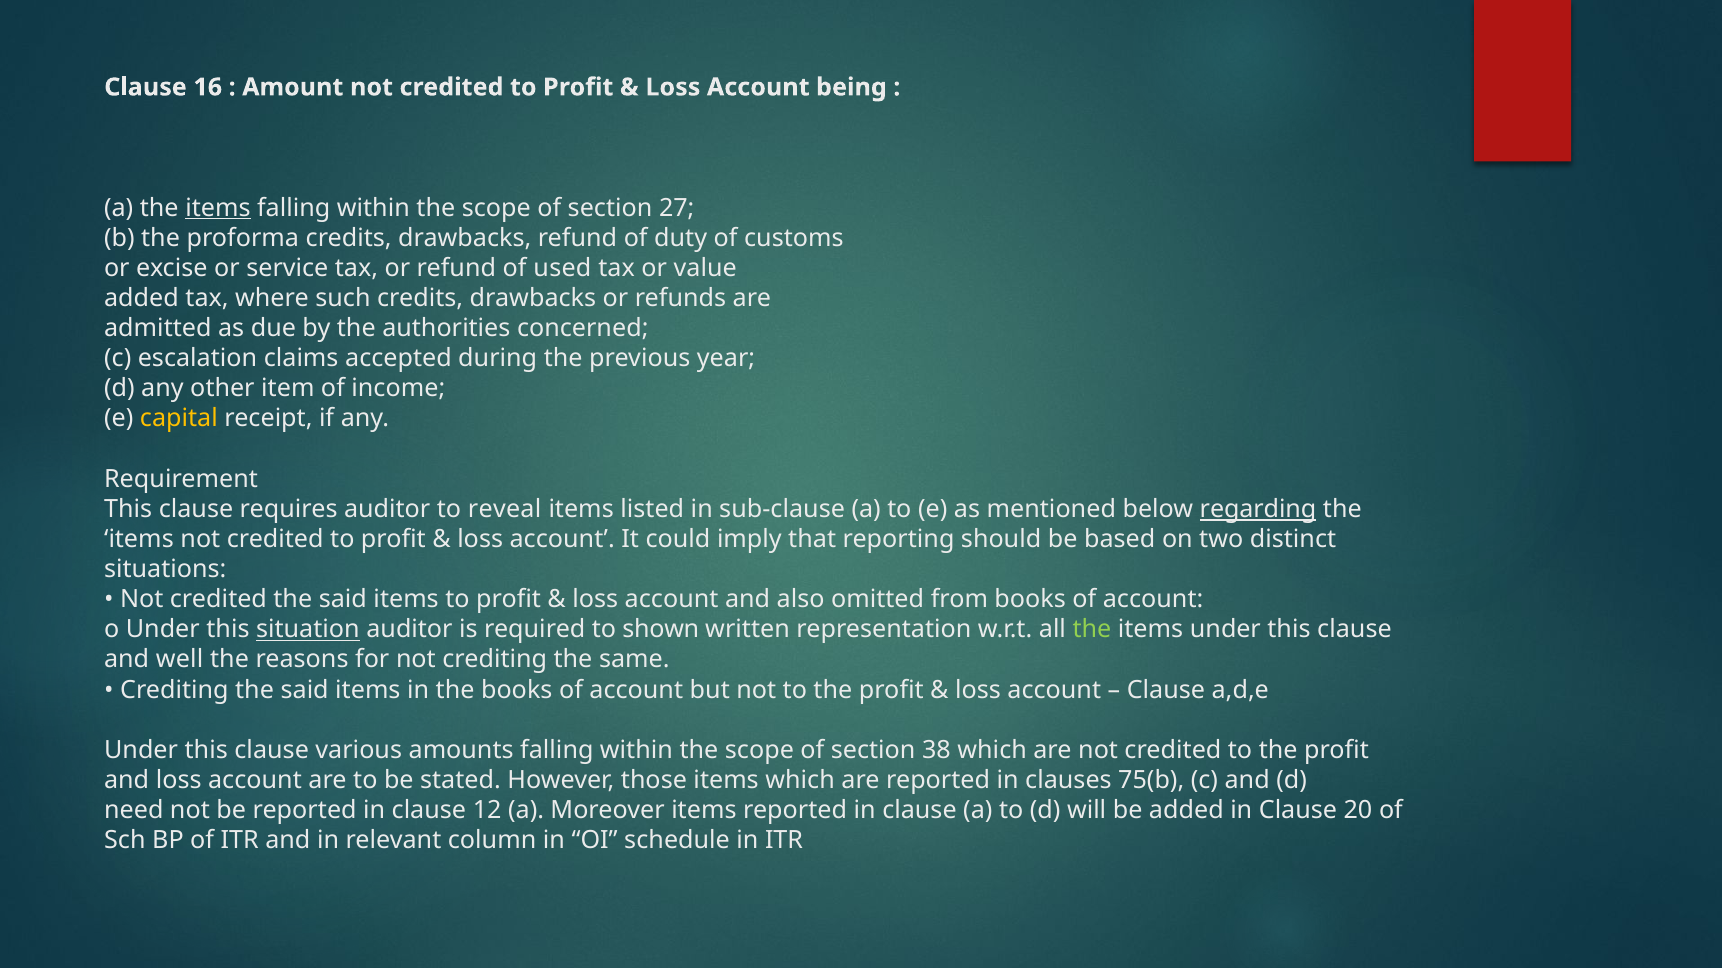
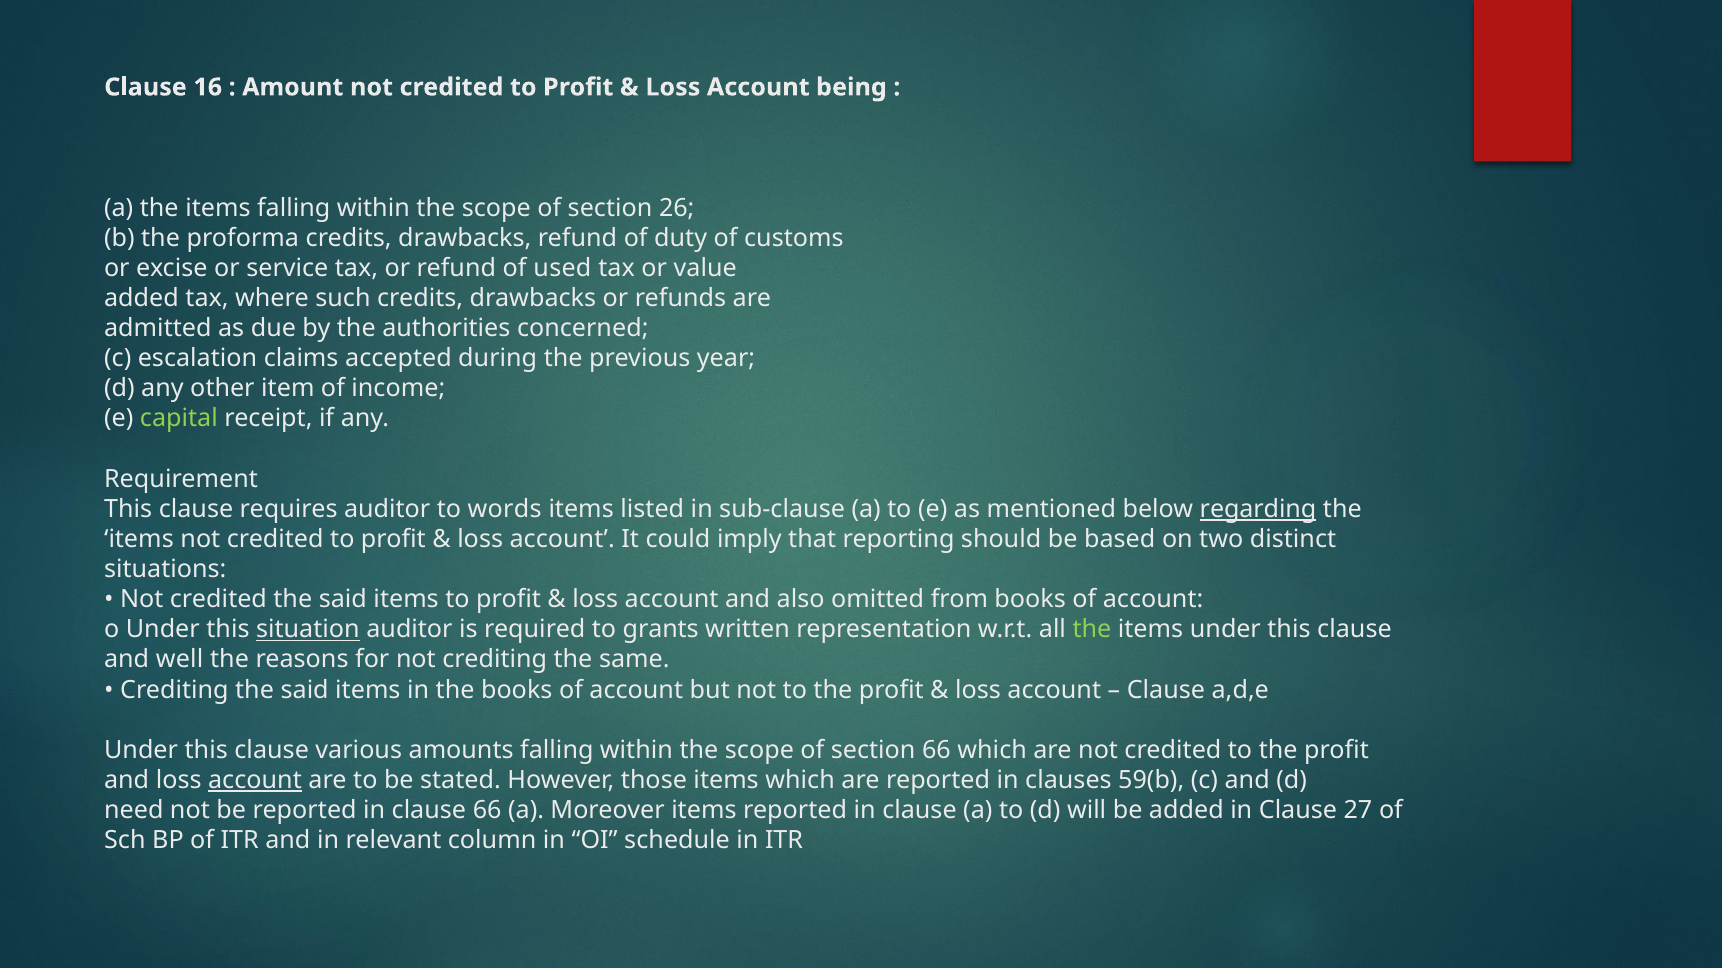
items underline: present -> none (218, 208)
27: 27 -> 26 (677, 208)
capital colour: yellow -> light green (179, 419)
reveal: reveal -> words (505, 509)
shown: shown -> grants (661, 630)
section 38: 38 -> 66 (936, 751)
account underline: none -> present (255, 781)
75(b: 75(b -> 59(b (1151, 781)
clause 12: 12 -> 66 (487, 811)
20: 20 -> 27 (1358, 811)
